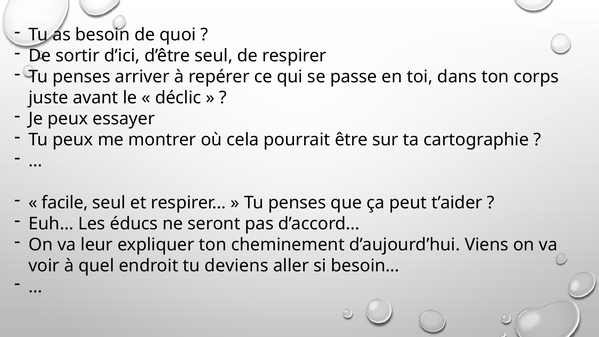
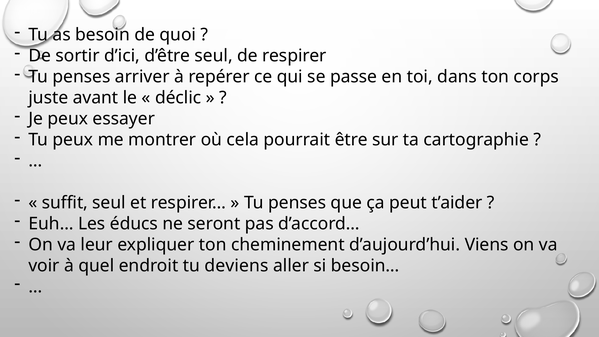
facile: facile -> suffit (65, 203)
